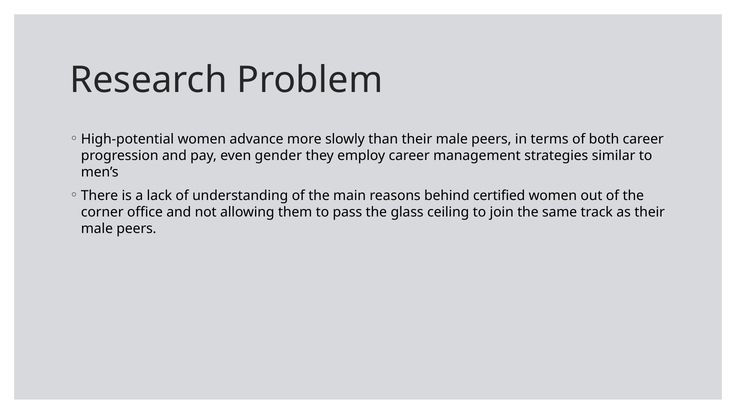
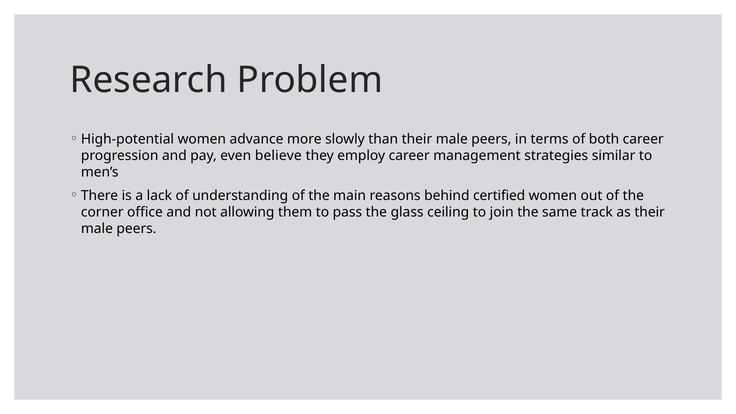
gender: gender -> believe (278, 156)
